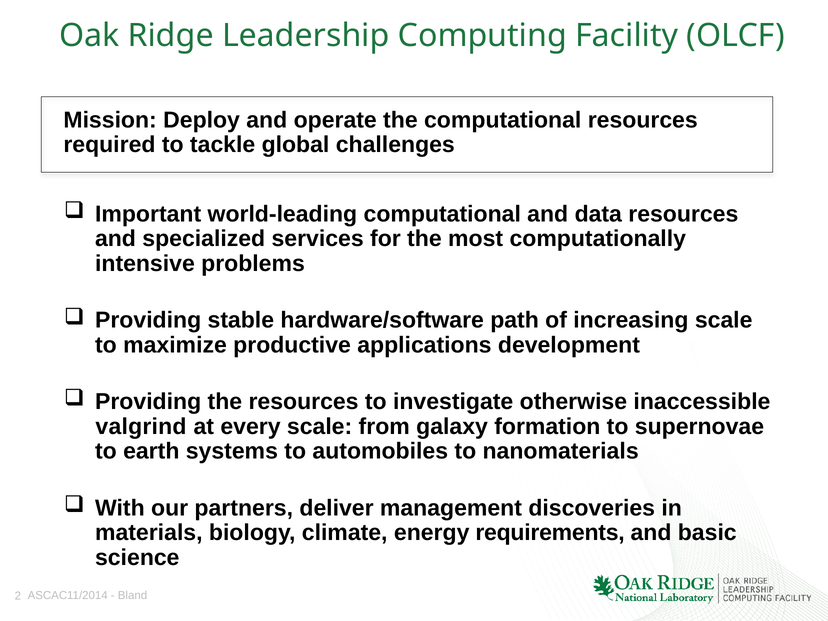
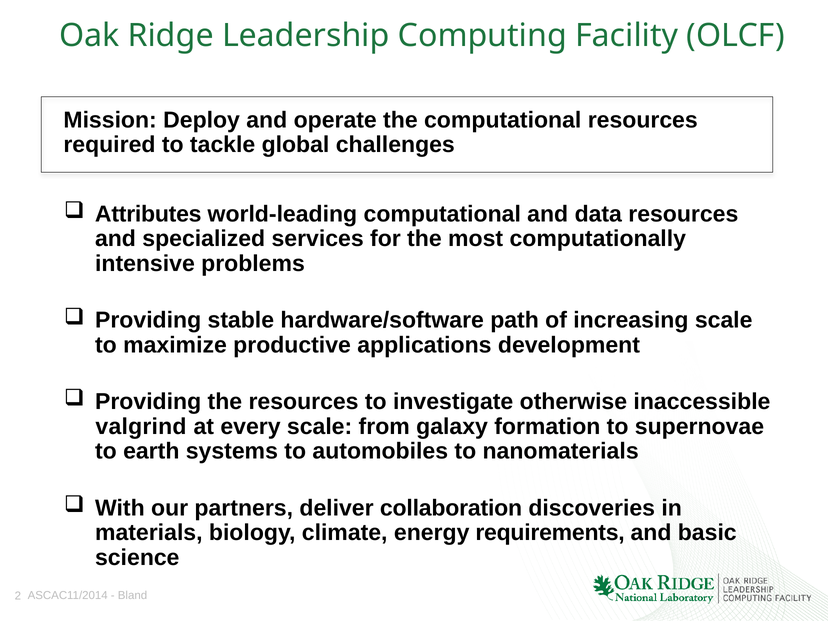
Important: Important -> Attributes (148, 214)
management: management -> collaboration (451, 508)
